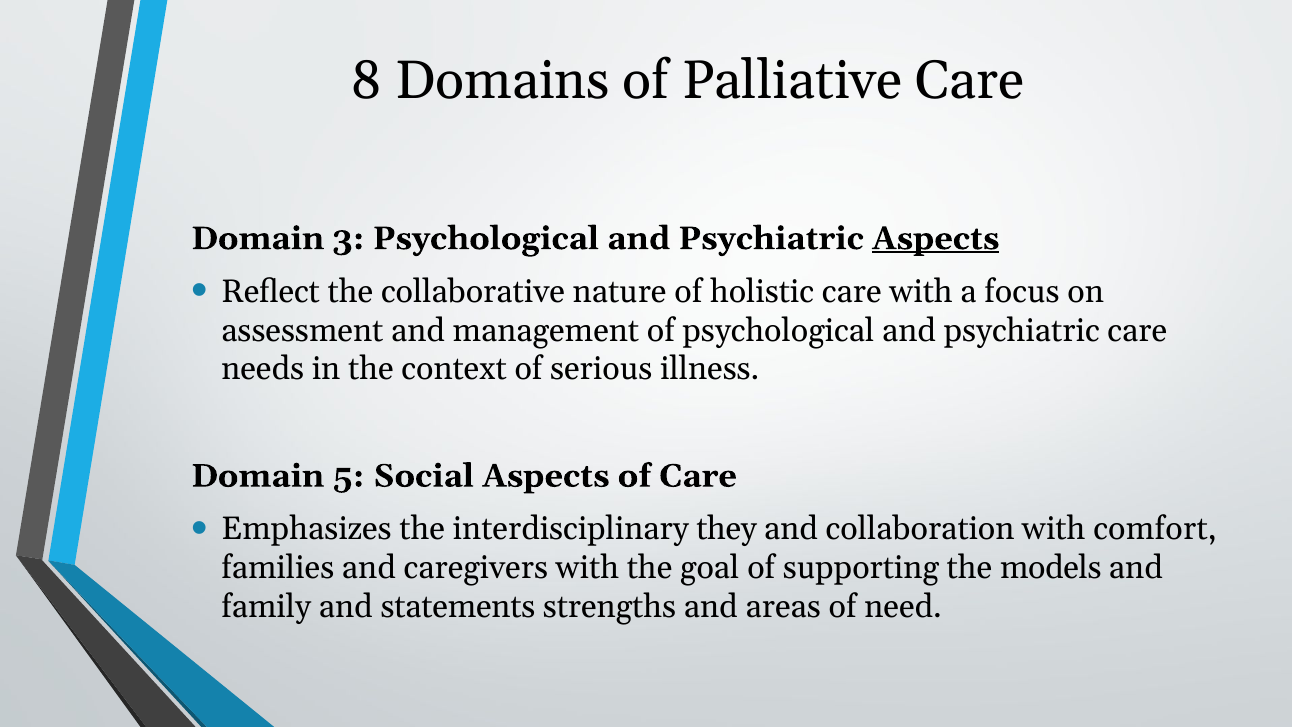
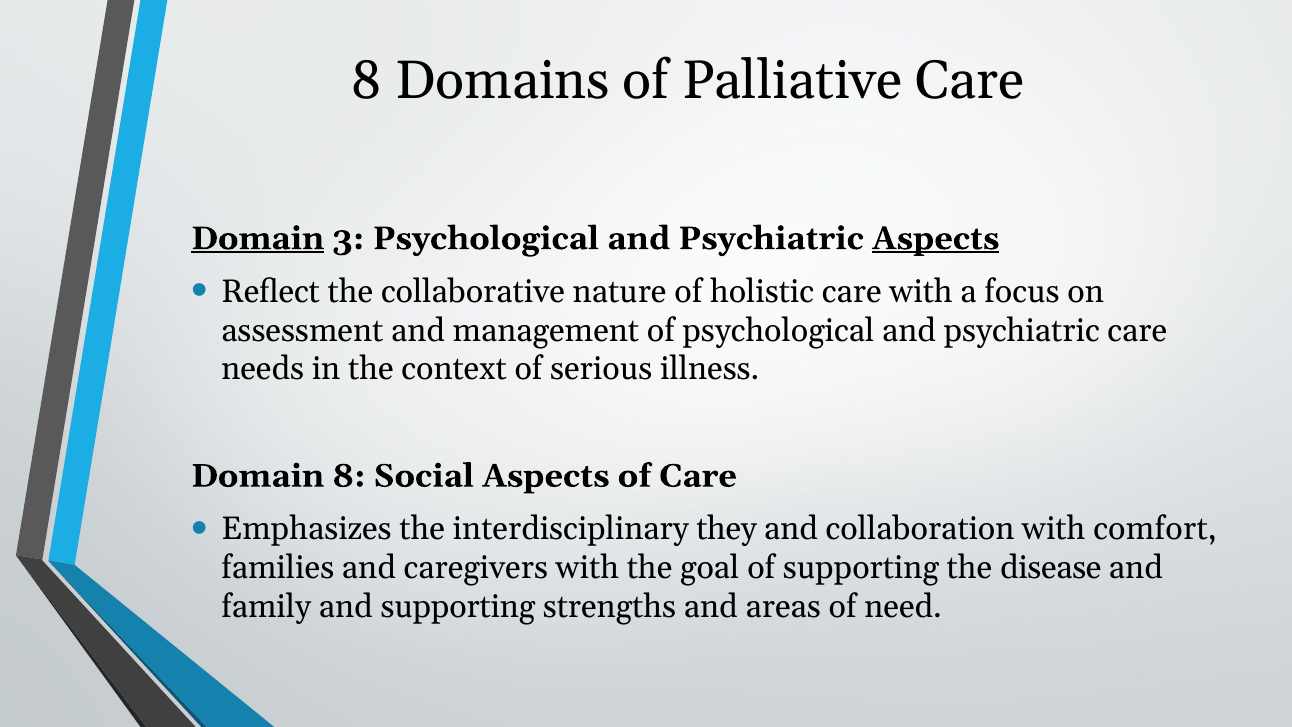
Domain underline: none -> present (258, 238)
Domain 5: 5 -> 8 (349, 476)
models: models -> disease (1051, 568)
and statements: statements -> supporting (458, 607)
